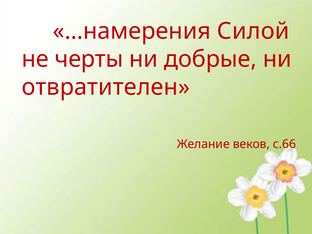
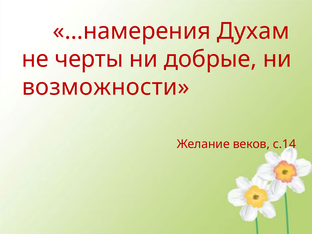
Силой: Силой -> Духам (253, 31)
отвратителен: отвратителен -> возможности (106, 87)
с.66: с.66 -> с.14 (285, 144)
